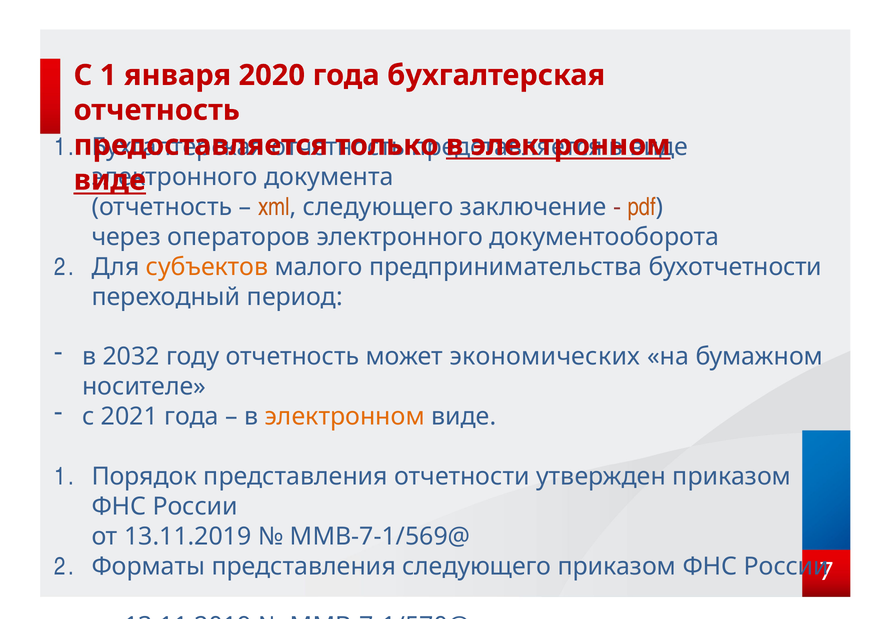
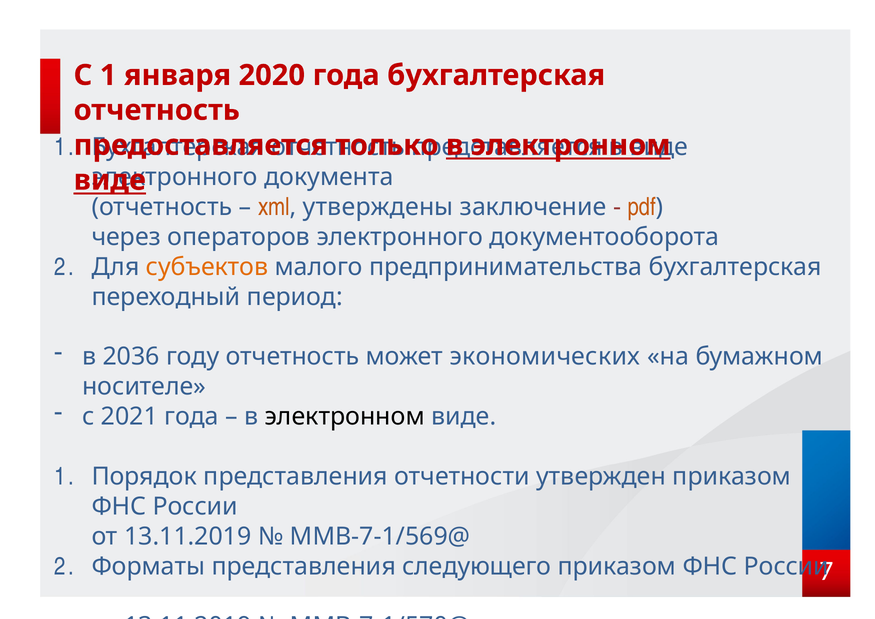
следующего: следующего -> утверждены (378, 207)
предпринимательства бухотчетности: бухотчетности -> бухгалтерская (735, 267)
2032: 2032 -> 2036 (131, 357)
электронном colour: orange -> black (345, 416)
